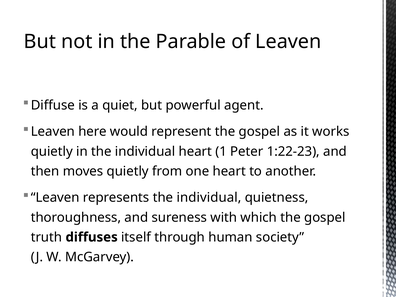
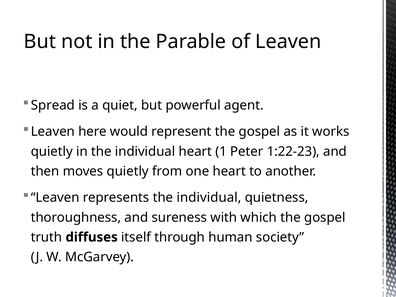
Diffuse: Diffuse -> Spread (53, 105)
